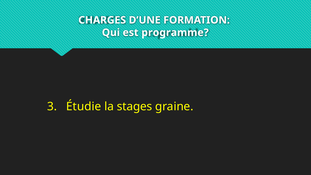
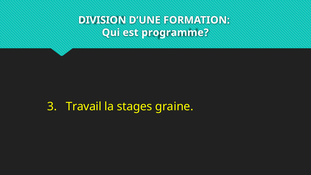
CHARGES: CHARGES -> DIVISION (102, 20)
Étudie: Étudie -> Travail (84, 106)
